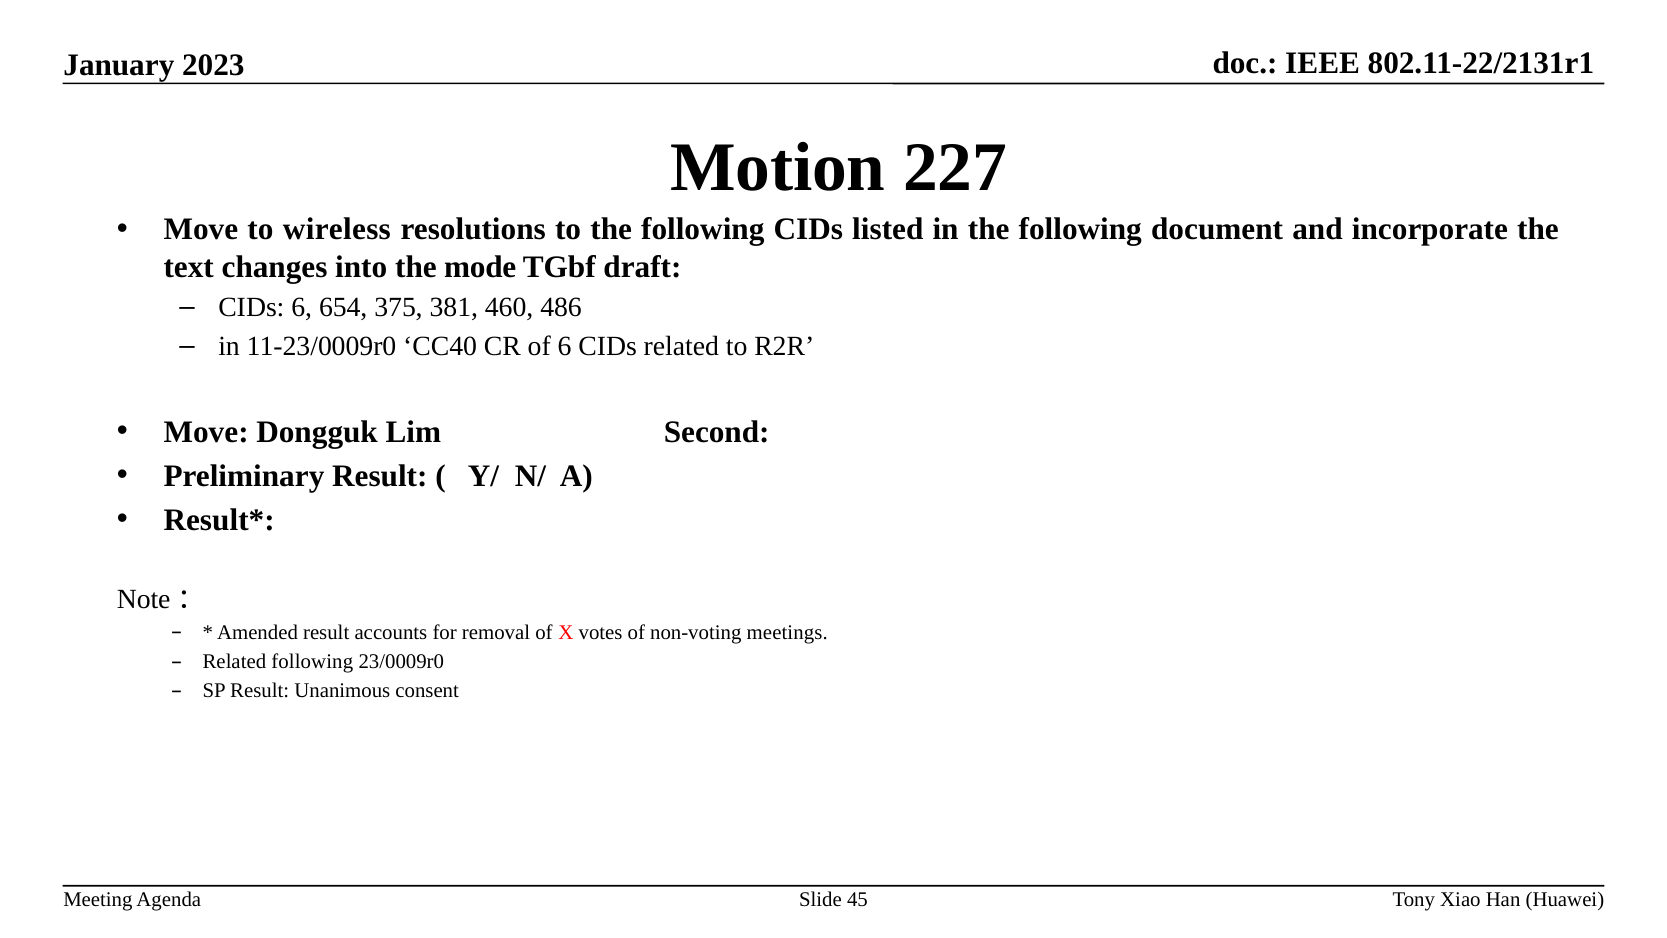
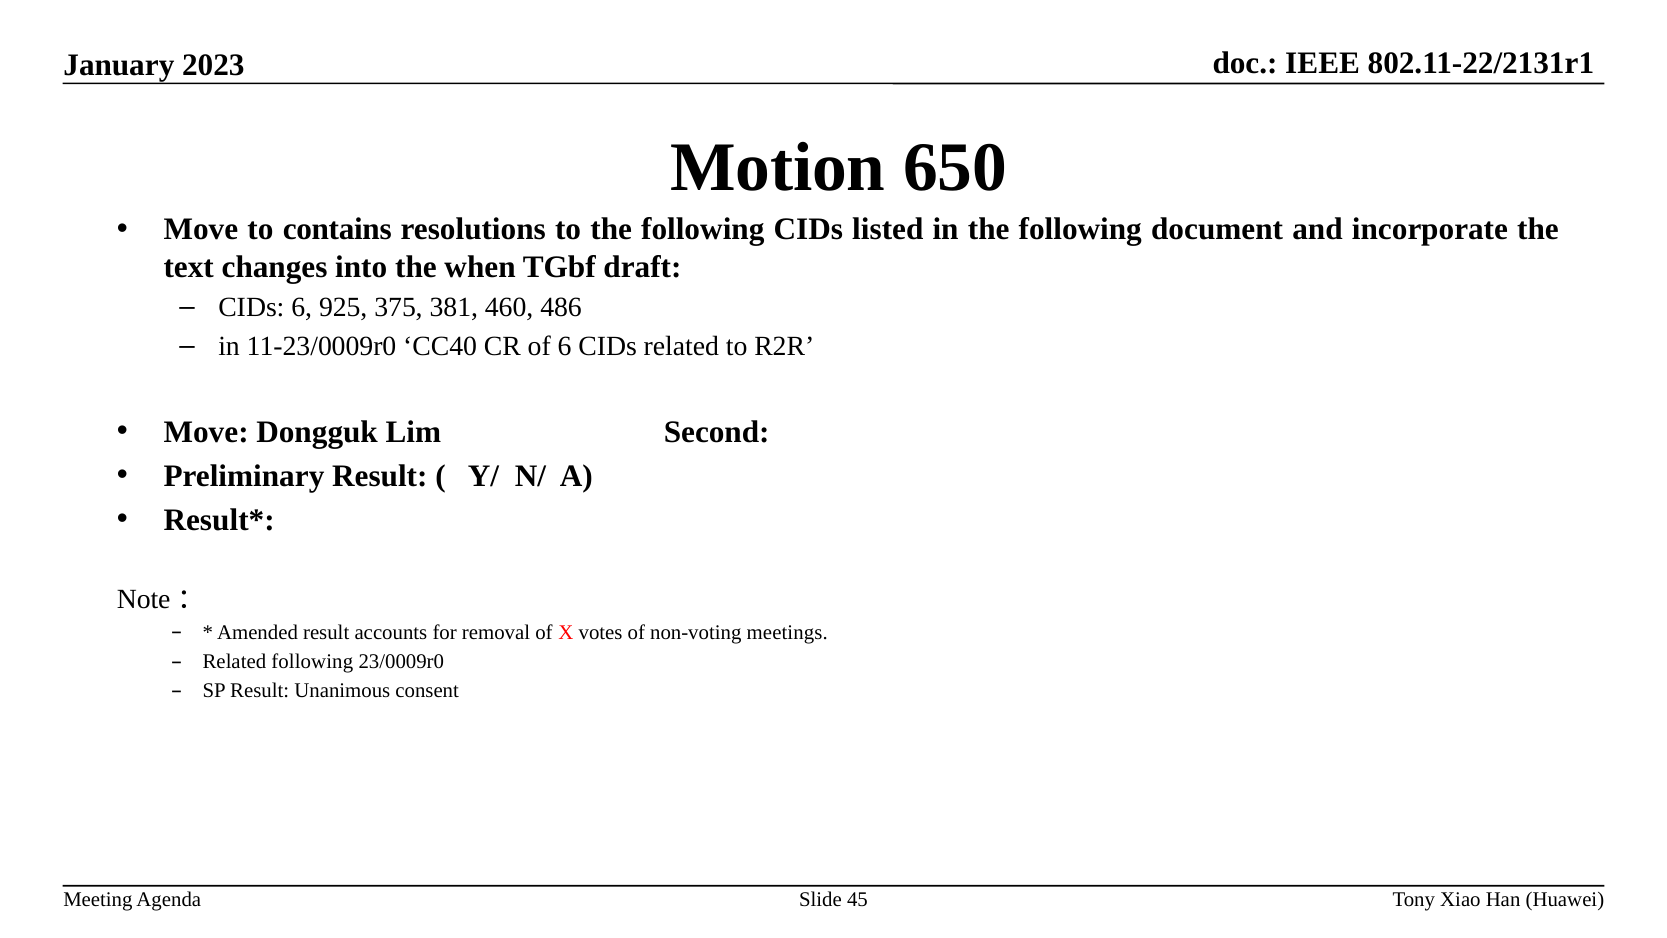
227: 227 -> 650 (955, 167)
wireless: wireless -> contains (337, 229)
mode: mode -> when (480, 267)
654: 654 -> 925 (343, 308)
